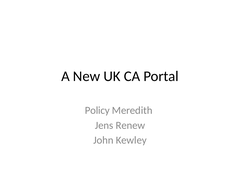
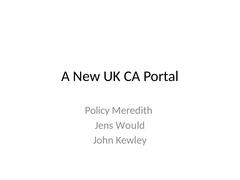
Renew: Renew -> Would (130, 125)
